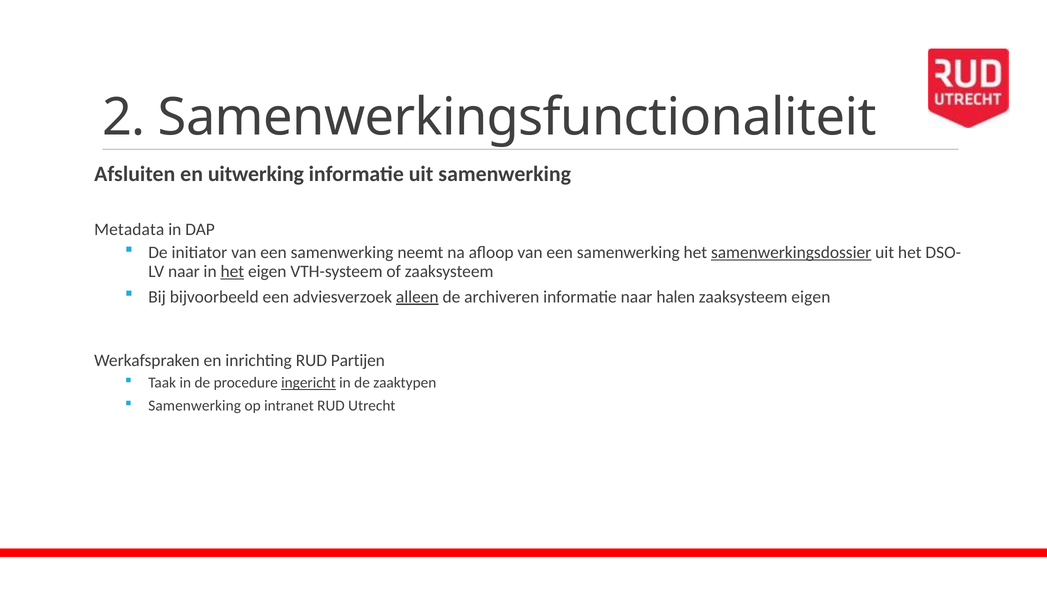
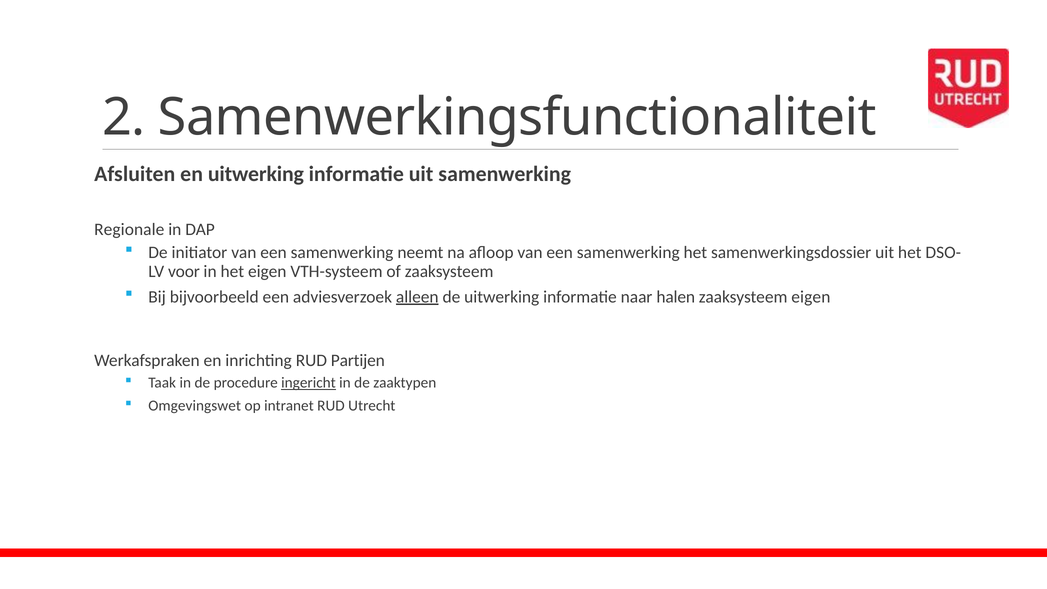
Metadata: Metadata -> Regionale (129, 229)
samenwerkingsdossier underline: present -> none (791, 253)
naar: naar -> voor (184, 271)
het underline: present -> none (232, 271)
de archiveren: archiveren -> uitwerking (502, 297)
Samenwerking: Samenwerking -> Omgevingswet (195, 406)
